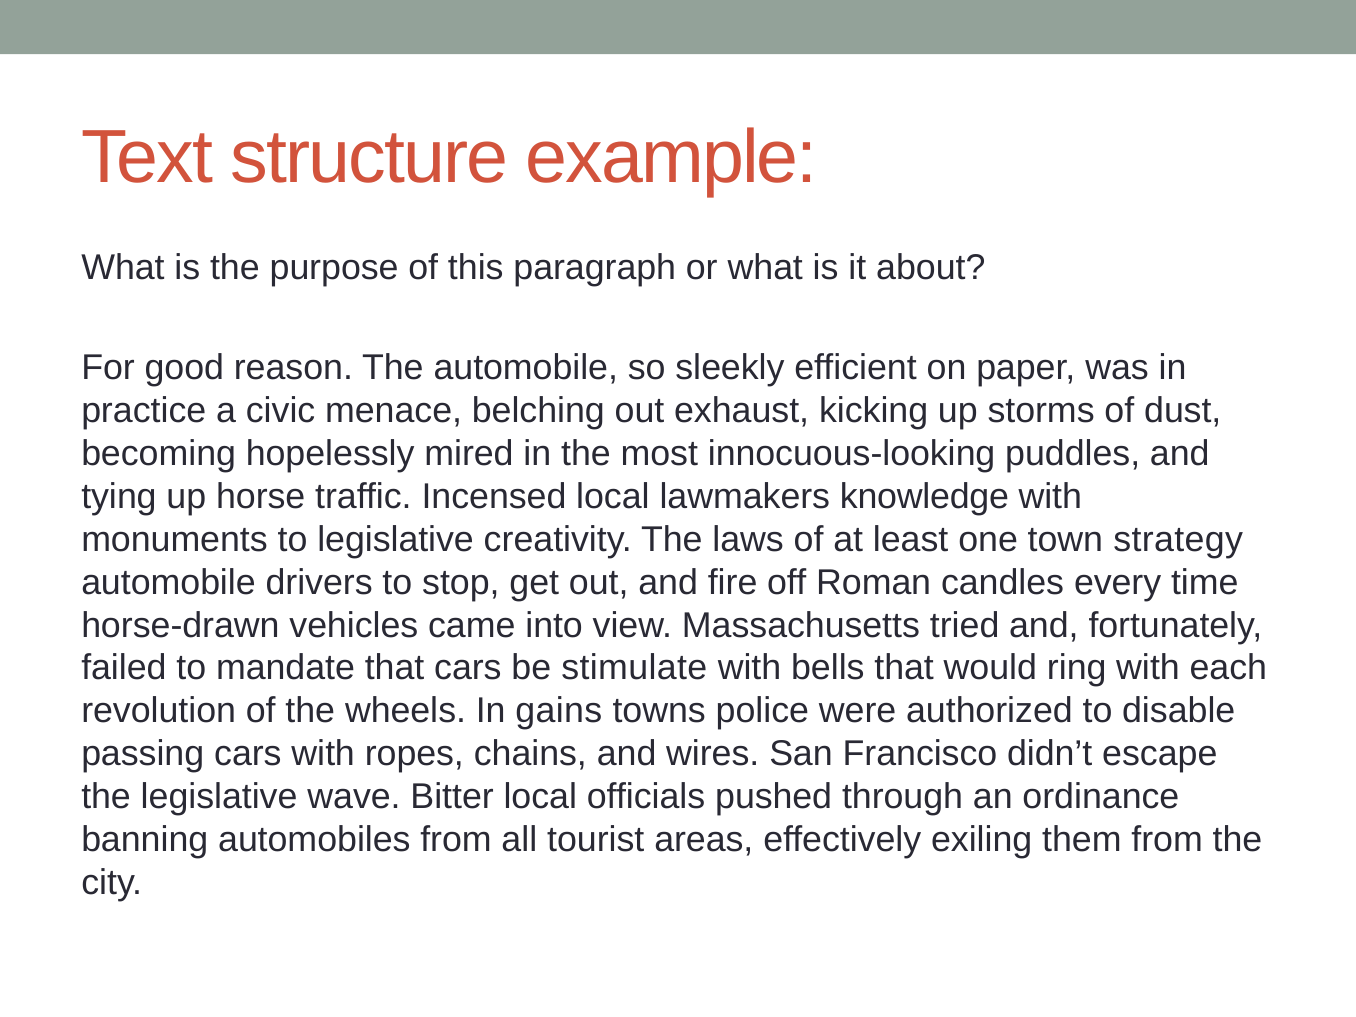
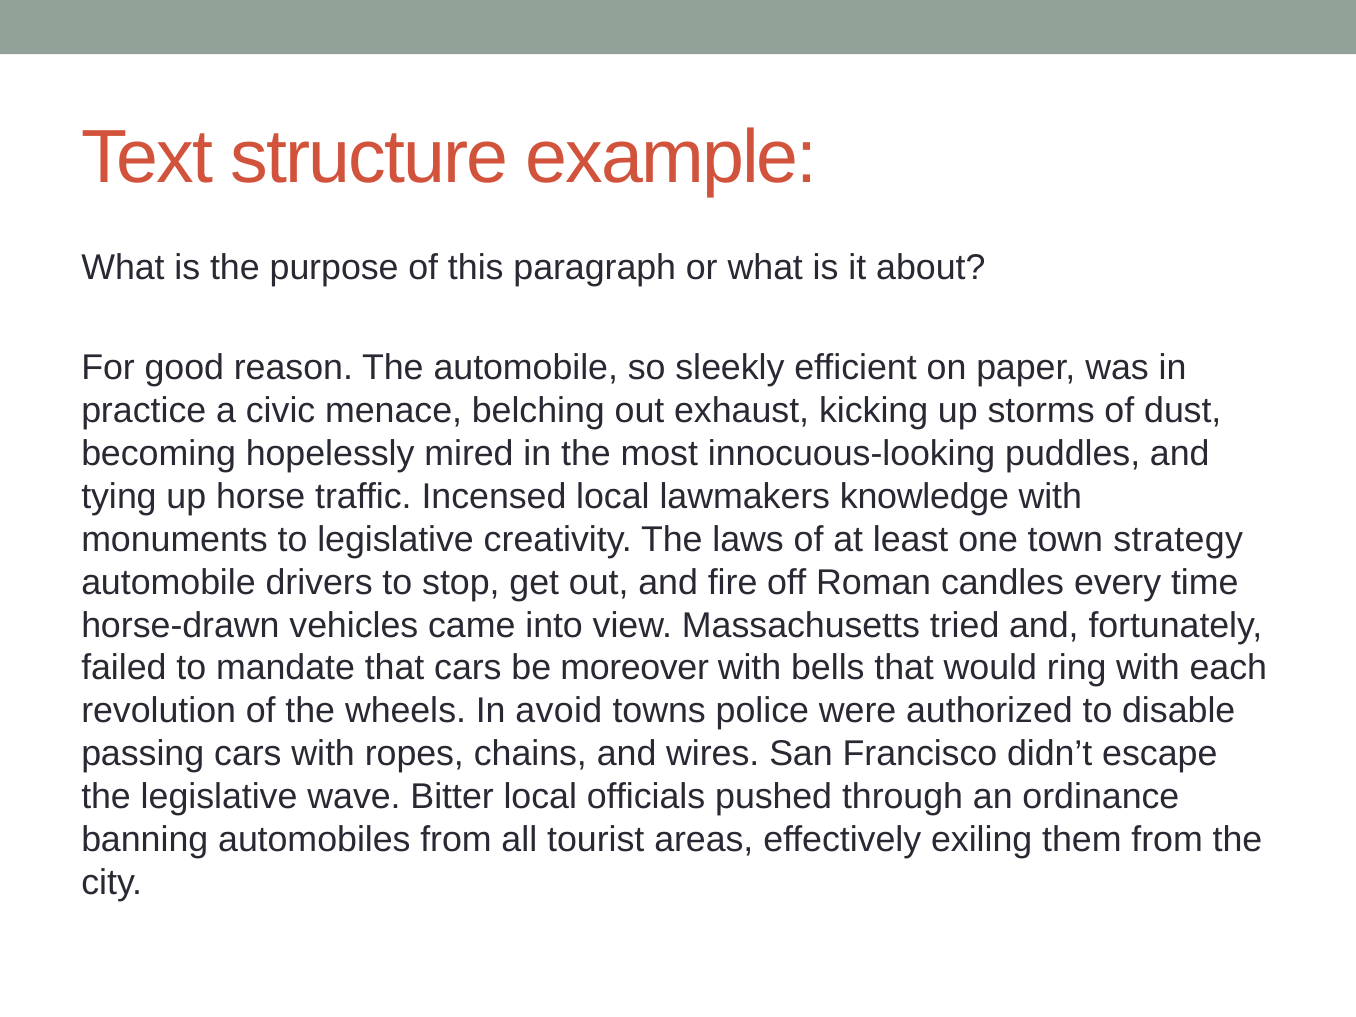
stimulate: stimulate -> moreover (635, 668)
gains: gains -> avoid (559, 711)
